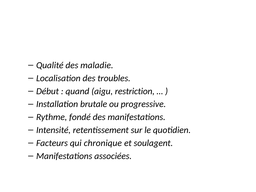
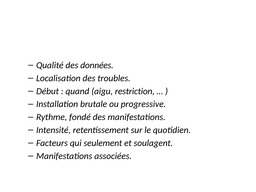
maladie: maladie -> données (97, 65)
chronique: chronique -> seulement (103, 143)
